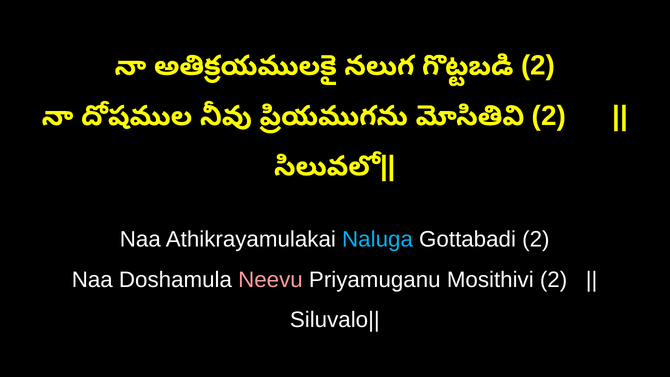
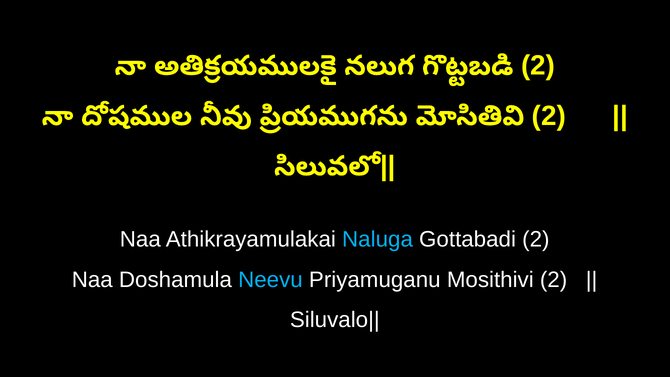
Neevu colour: pink -> light blue (270, 280)
